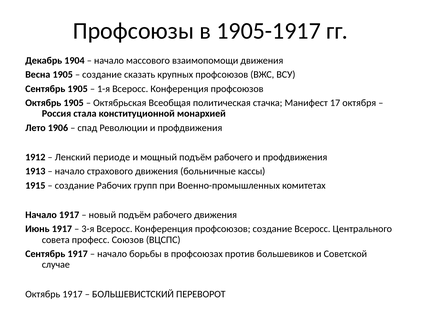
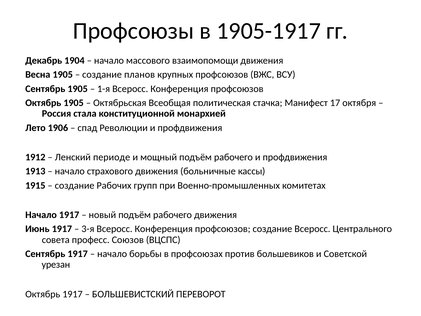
сказать: сказать -> планов (140, 75)
случае: случае -> урезан (56, 264)
